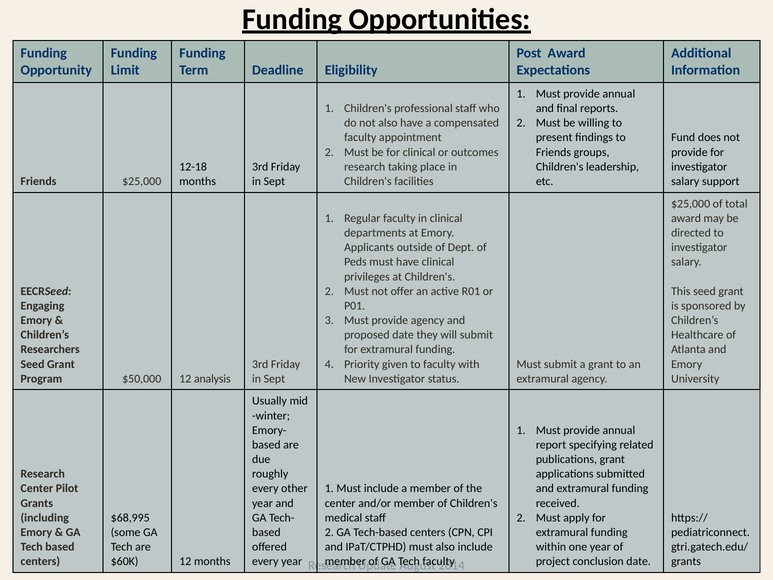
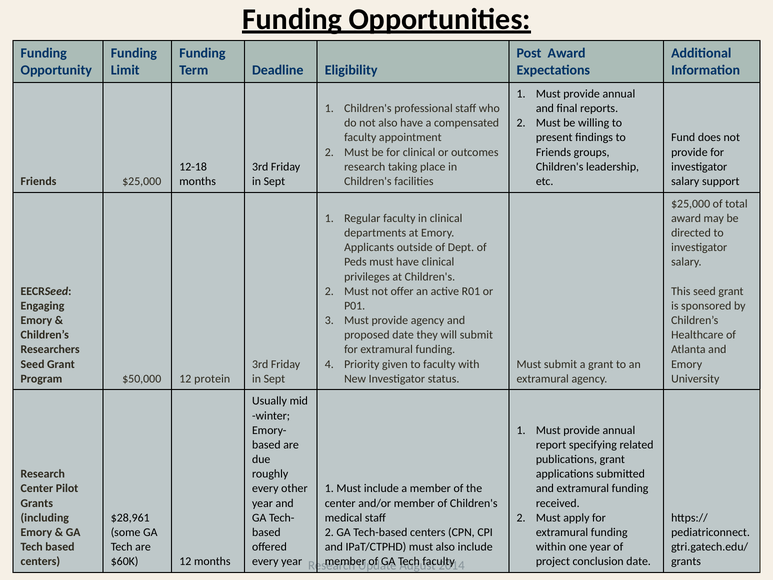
analysis: analysis -> protein (212, 379)
$68,995: $68,995 -> $28,961 (130, 517)
